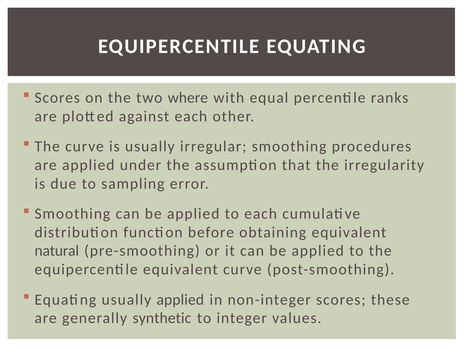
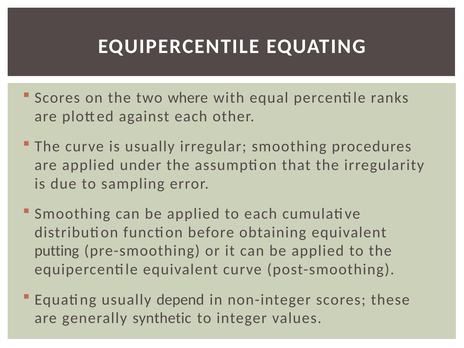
natural: natural -> putting (57, 251)
usually applied: applied -> depend (180, 300)
